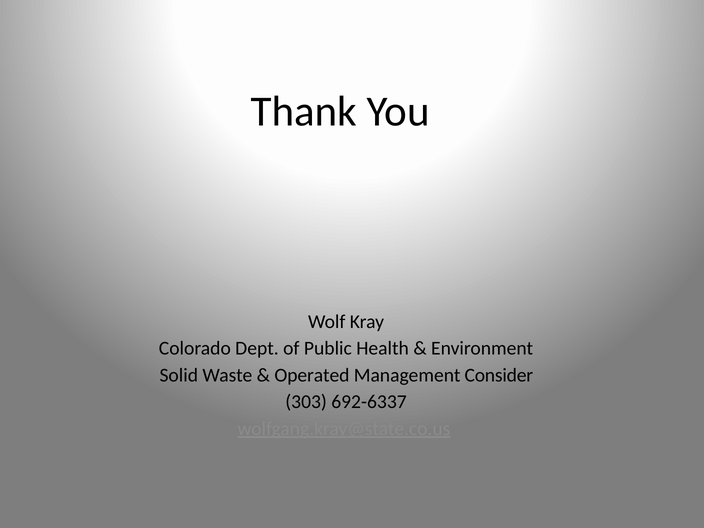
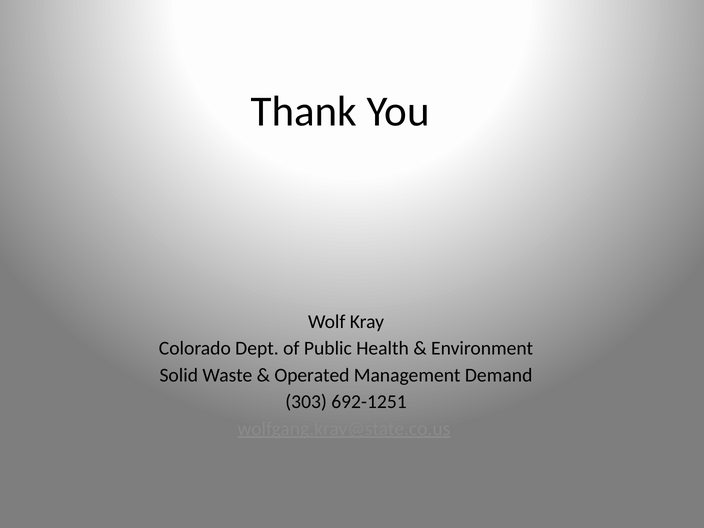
Consider: Consider -> Demand (499, 375)
692-6337: 692-6337 -> 692-1251 (369, 402)
